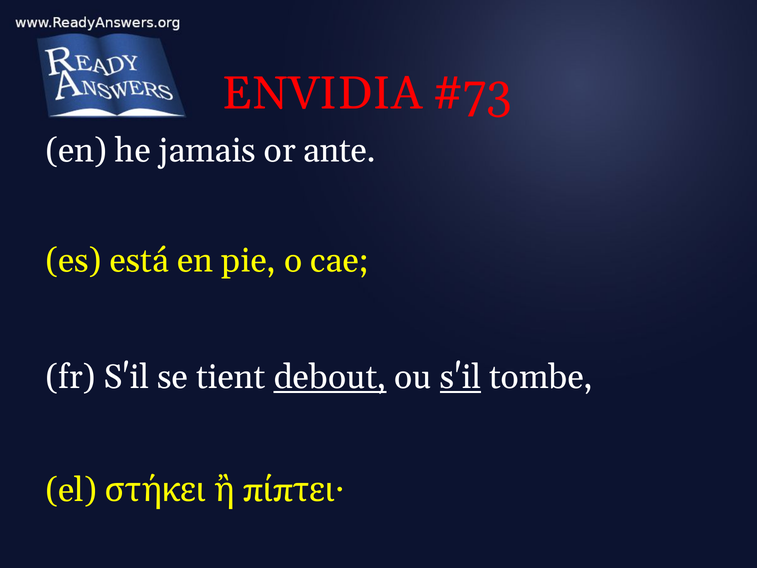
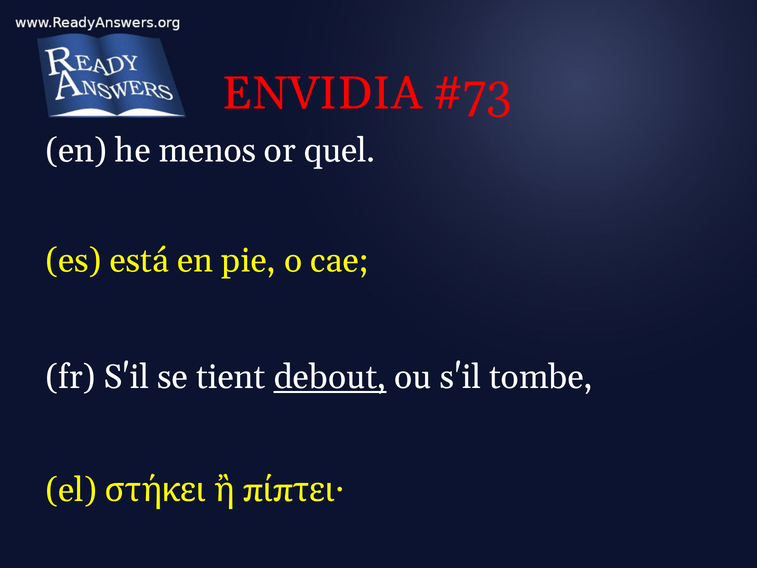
jamais: jamais -> menos (208, 151)
ante: ante -> quel (339, 151)
s'il underline: present -> none (461, 377)
